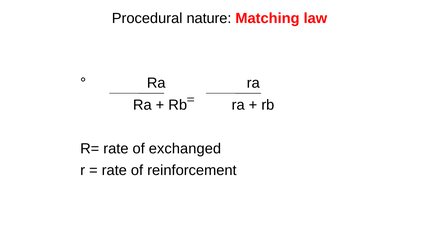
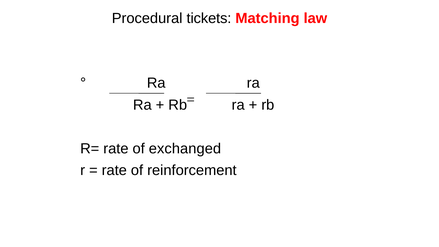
nature: nature -> tickets (209, 18)
